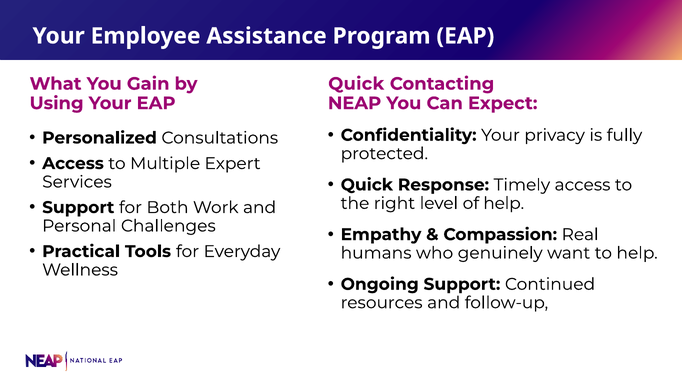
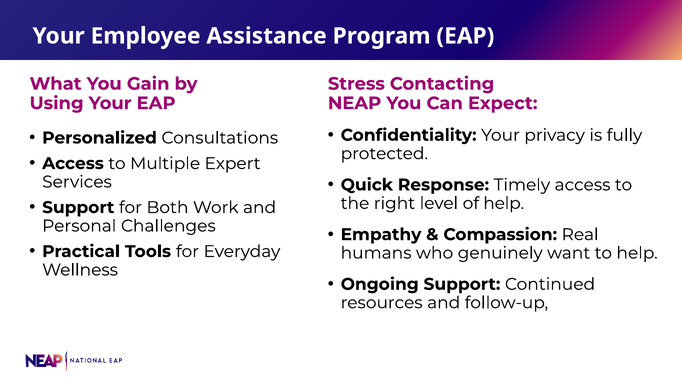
Quick: Quick -> Stress (356, 84)
